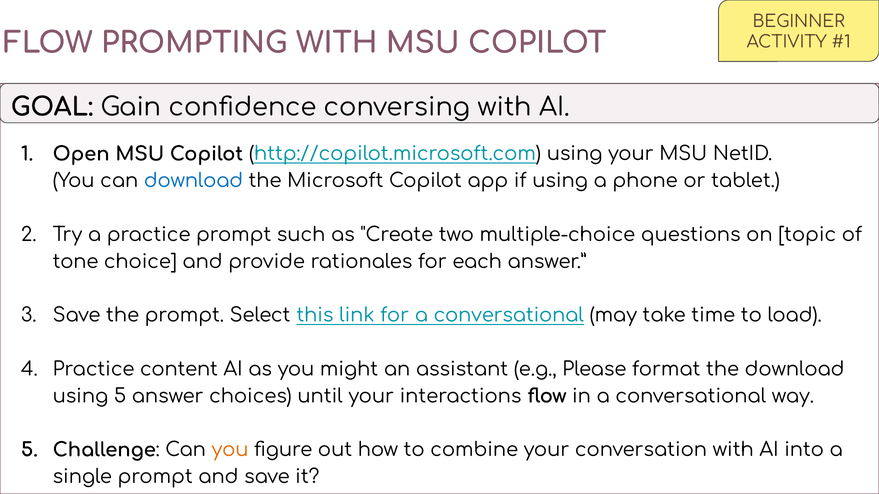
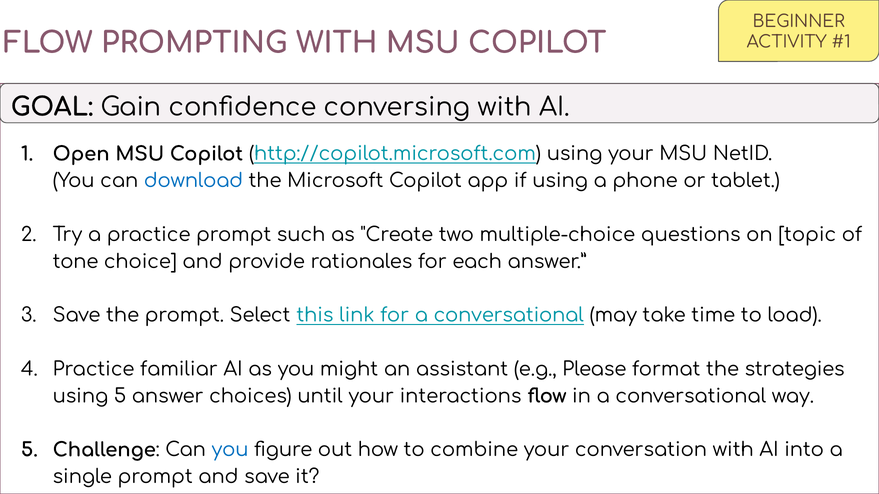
content: content -> familiar (179, 370)
the download: download -> strategies (795, 370)
you colour: orange -> blue (230, 450)
